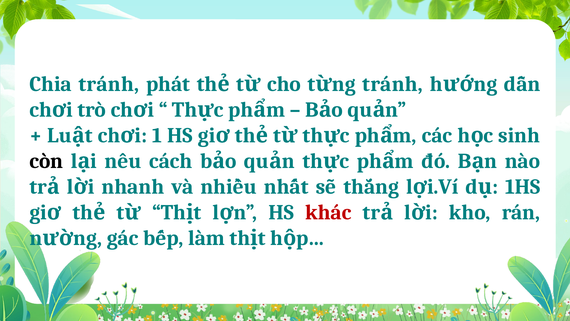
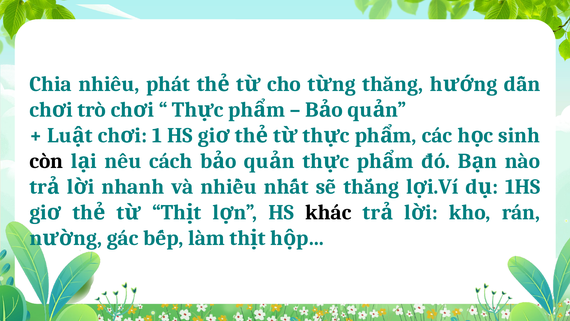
Chia tránh: tránh -> nhiều (109, 84)
tránh: tránh -> thắng (393, 84)
khác colour: red -> black (328, 212)
